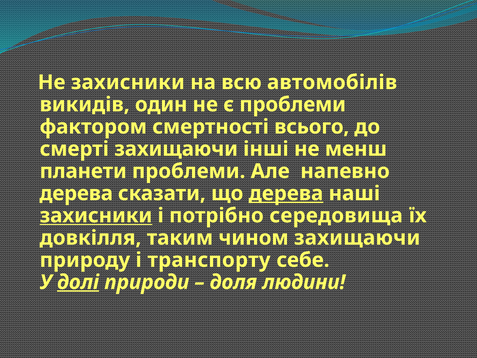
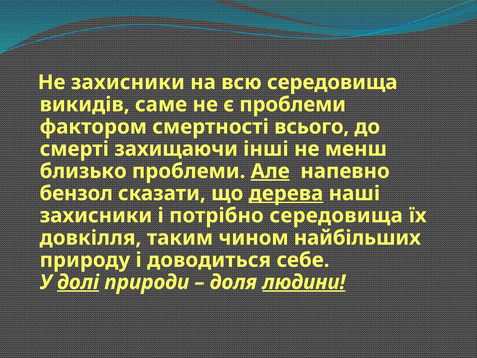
всю автомобілів: автомобілів -> середовища (332, 82)
один: один -> саме (161, 104)
планети: планети -> близько (83, 171)
Але underline: none -> present (270, 171)
дерева: дерева -> бензол (76, 193)
захисники underline: present -> none (96, 215)
чином захищаючи: захищаючи -> найбільших (357, 238)
транспорту: транспорту -> доводиться (209, 260)
людини underline: none -> present (304, 282)
